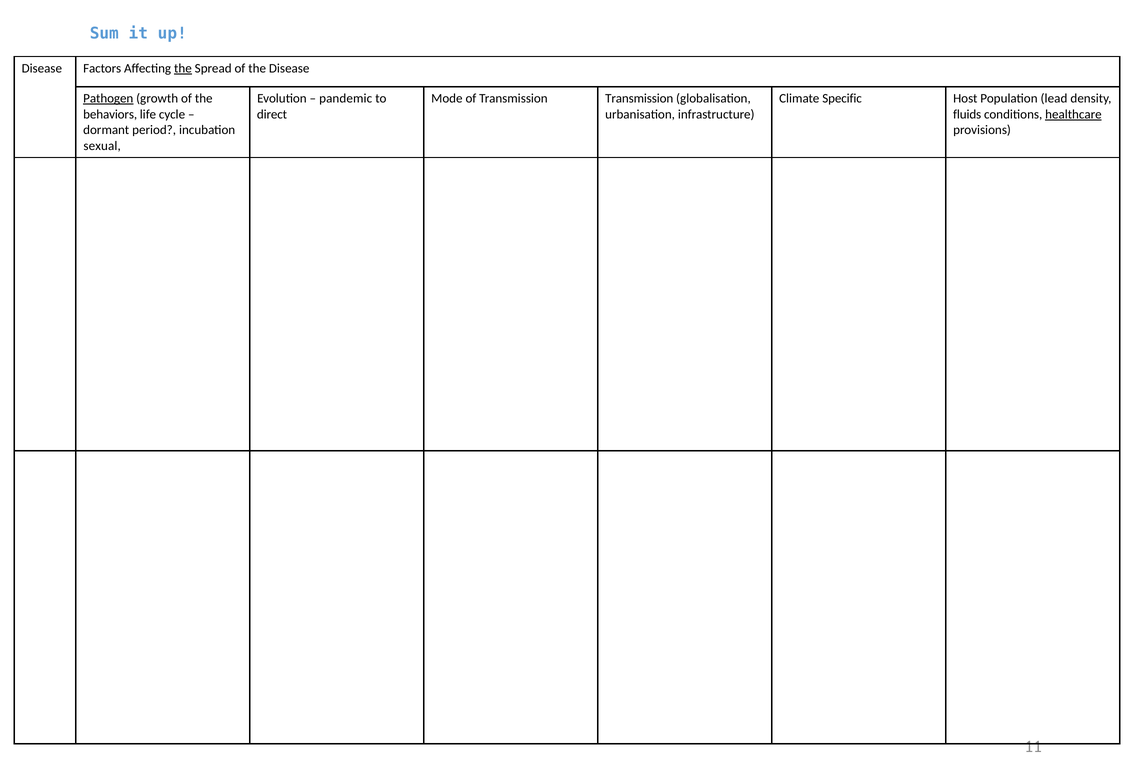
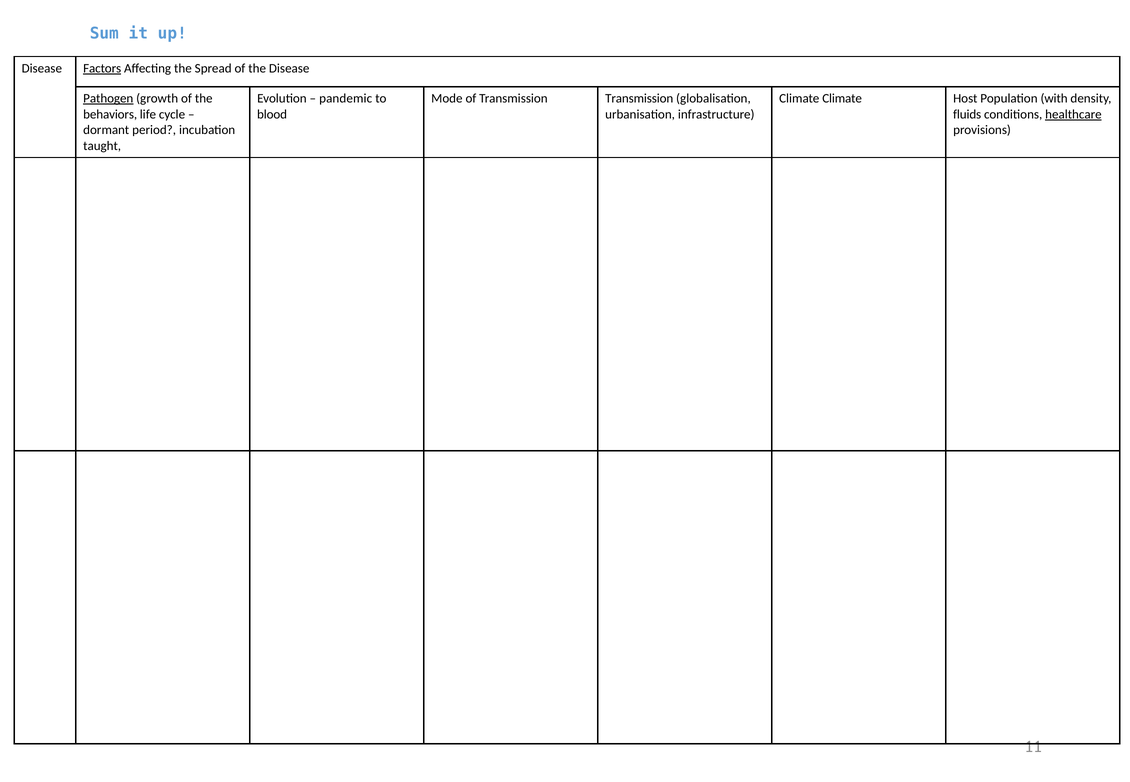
Factors underline: none -> present (102, 68)
the underline: present -> none (183, 68)
Climate Specific: Specific -> Climate (842, 98)
lead: lead -> with (1054, 98)
direct: direct -> blood (272, 114)
sexual: sexual -> taught (102, 146)
